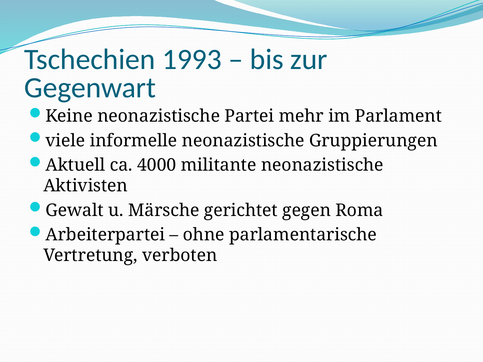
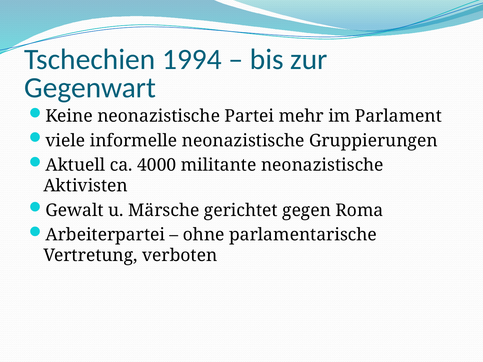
1993: 1993 -> 1994 (192, 59)
